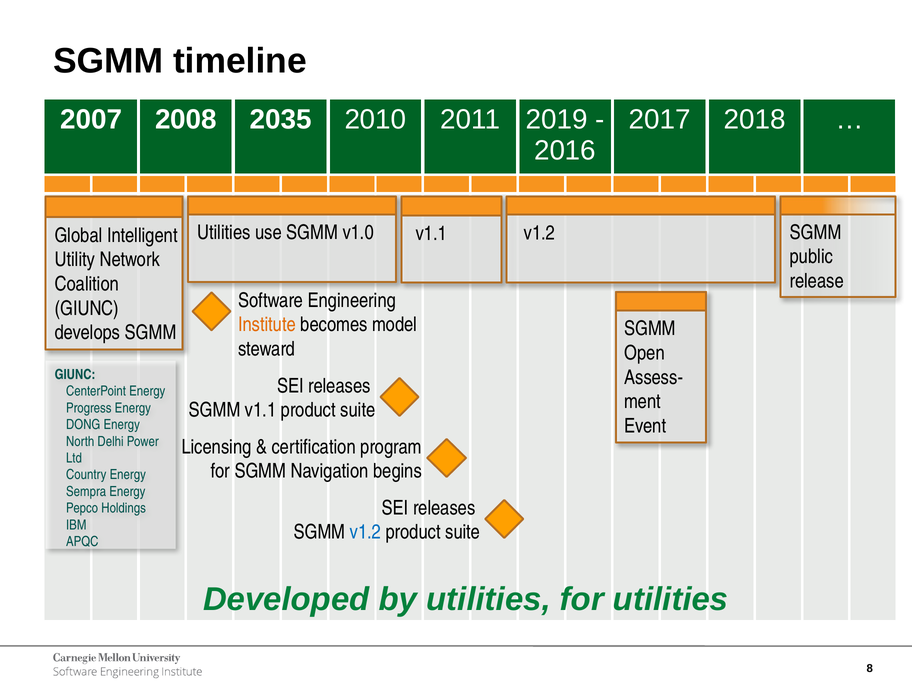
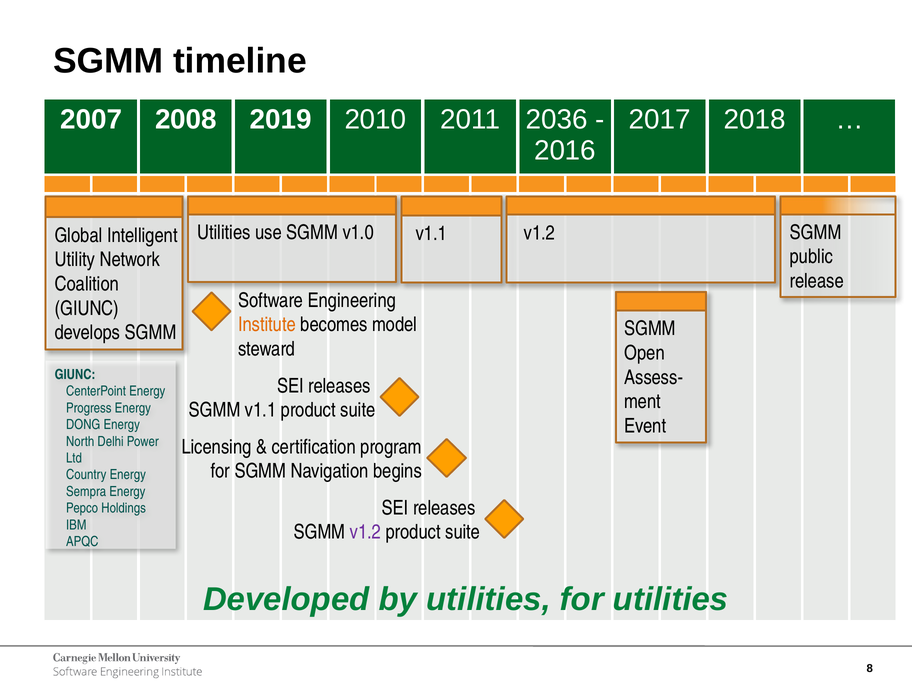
2035: 2035 -> 2019 (281, 119)
2019: 2019 -> 2036 (557, 119)
v1.2 colour: blue -> purple (365, 532)
